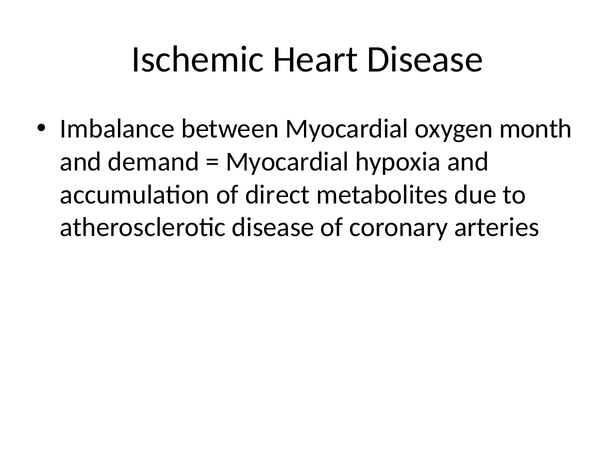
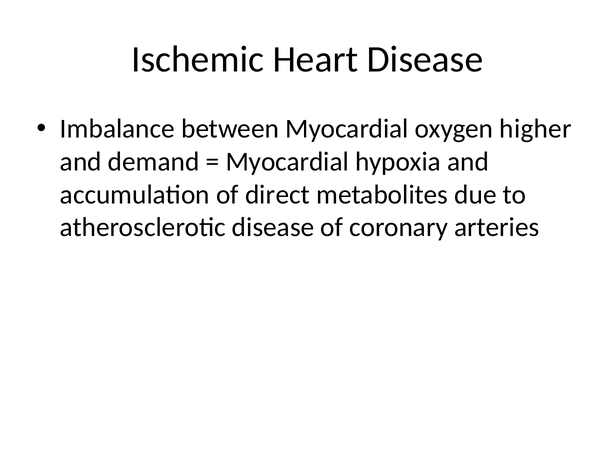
month: month -> higher (536, 129)
